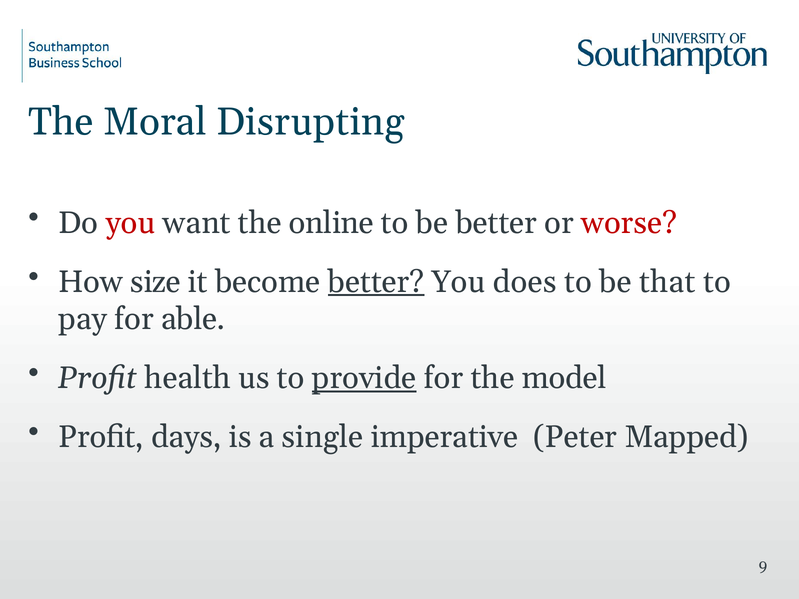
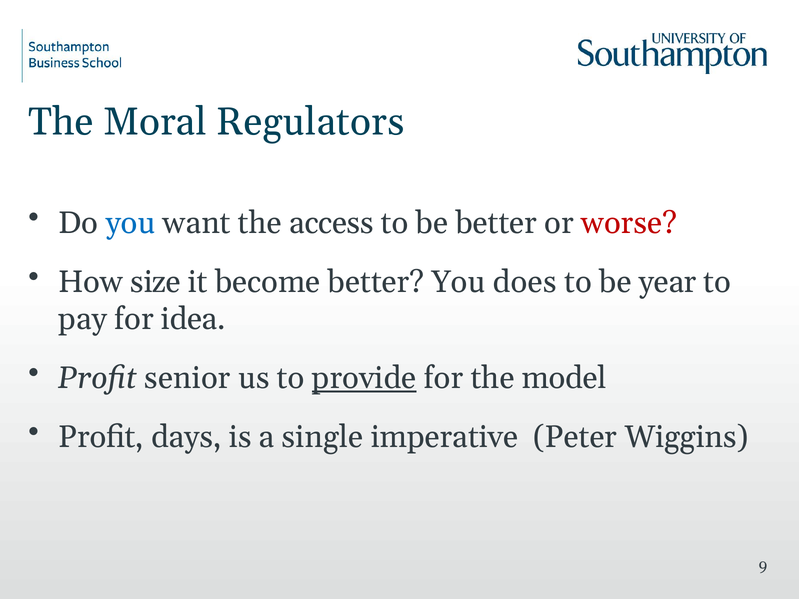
Disrupting: Disrupting -> Regulators (310, 122)
you colour: red -> blue (131, 223)
online: online -> access (331, 223)
better underline: present -> none (376, 282)
that: that -> year (668, 282)
able: able -> idea (193, 319)
health: health -> senior (188, 378)
Mapped: Mapped -> Wiggins (687, 437)
